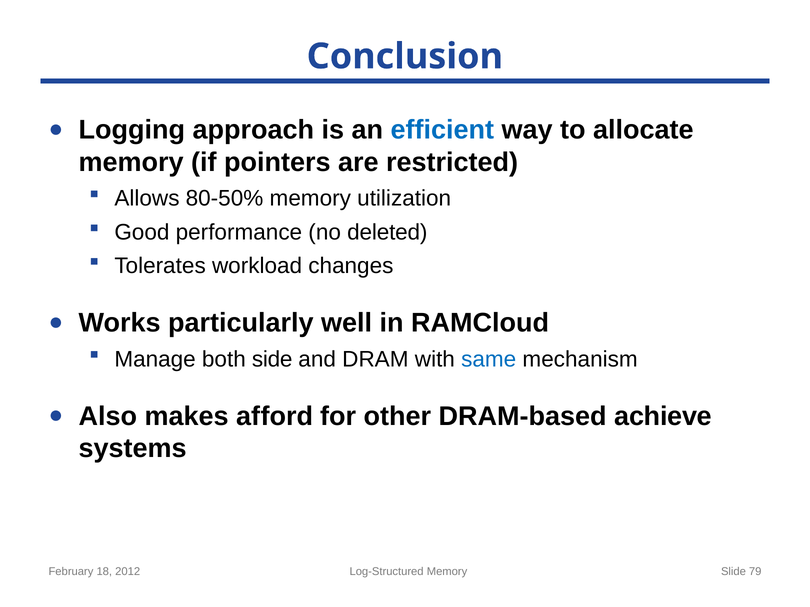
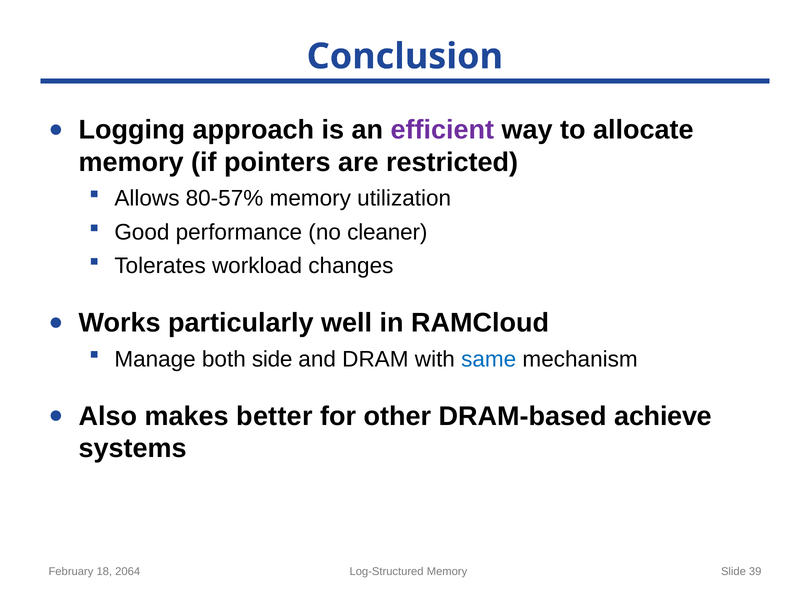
efficient colour: blue -> purple (442, 130)
80-50%: 80-50% -> 80-57% (224, 199)
deleted: deleted -> cleaner (387, 232)
afford: afford -> better (275, 416)
2012: 2012 -> 2064 (128, 572)
79: 79 -> 39 (755, 572)
